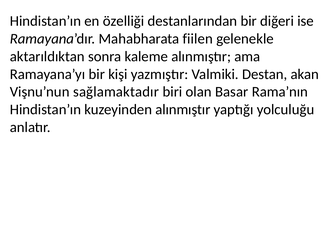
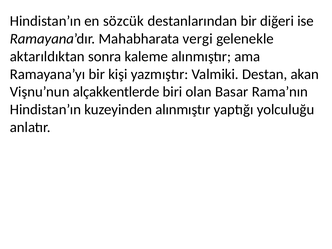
özelliği: özelliği -> sözcük (123, 21)
fiilen: fiilen -> vergi (198, 39)
sağlamaktadır: sağlamaktadır -> alçakkentlerde (116, 92)
